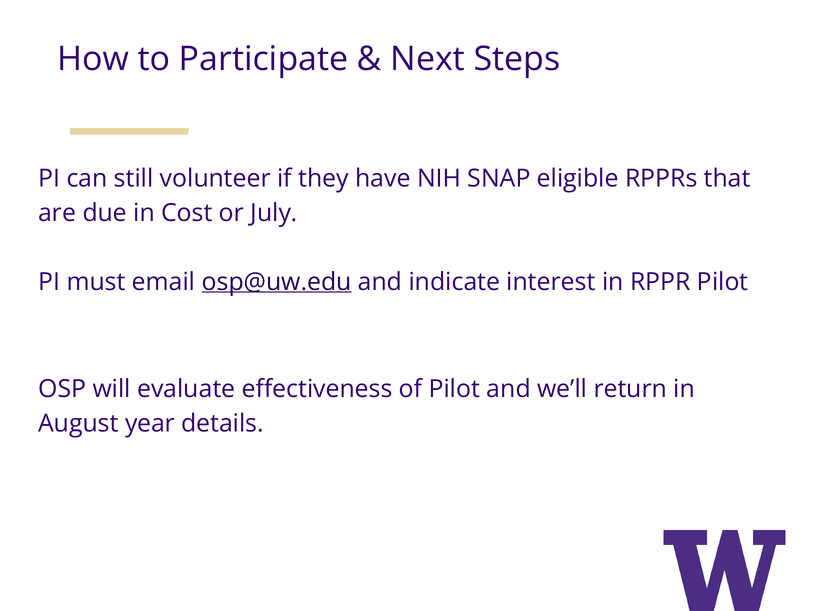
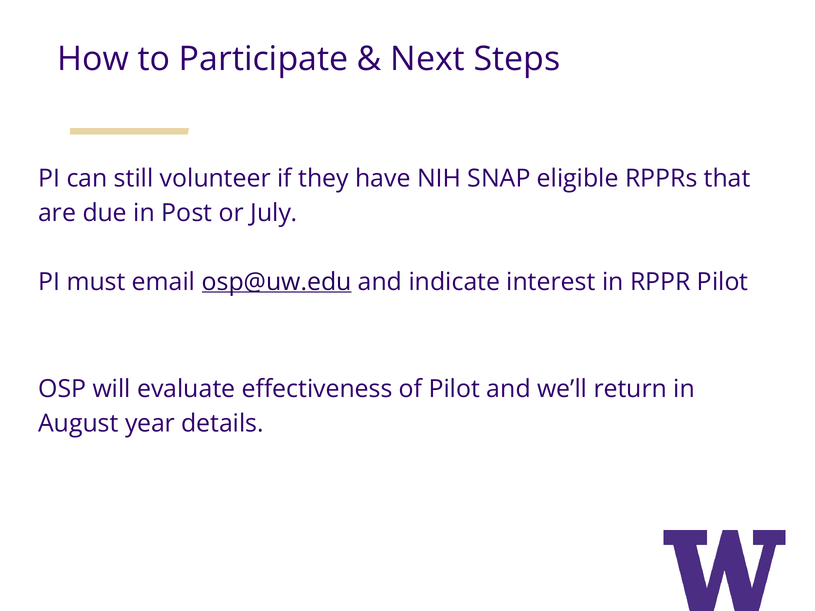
Cost: Cost -> Post (187, 213)
